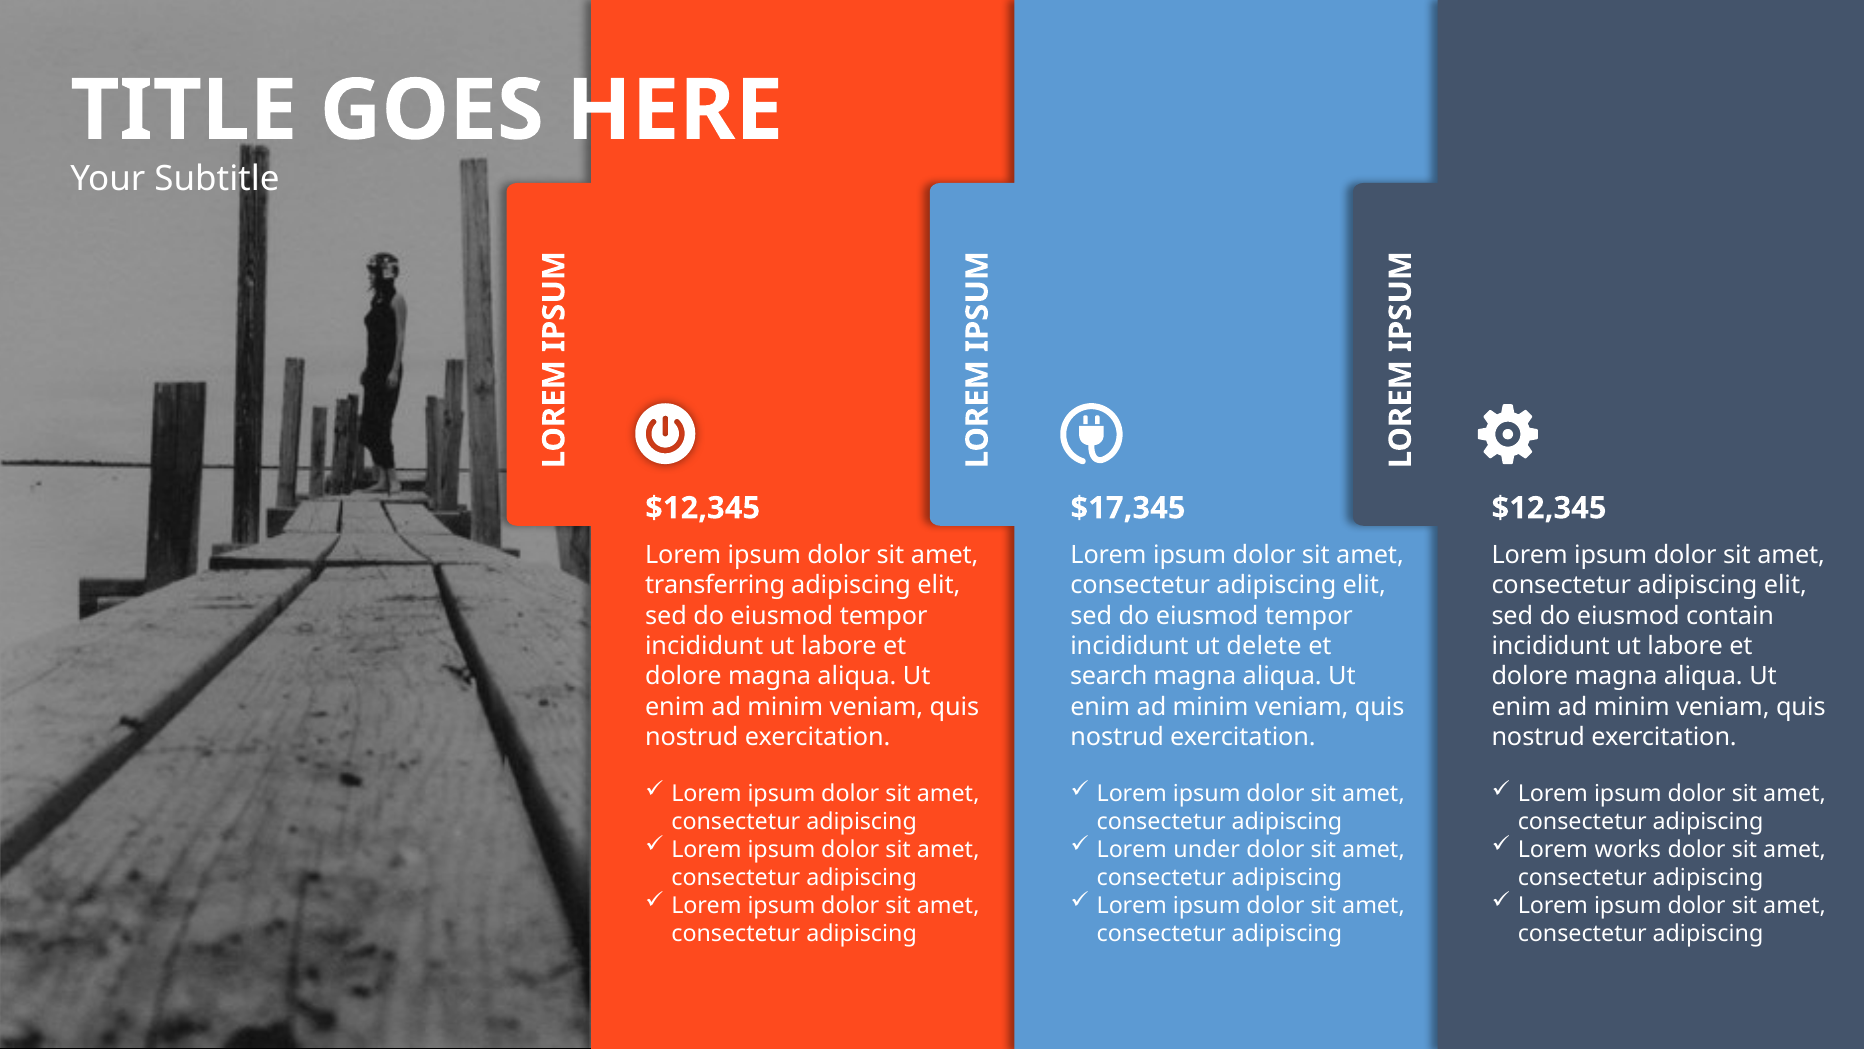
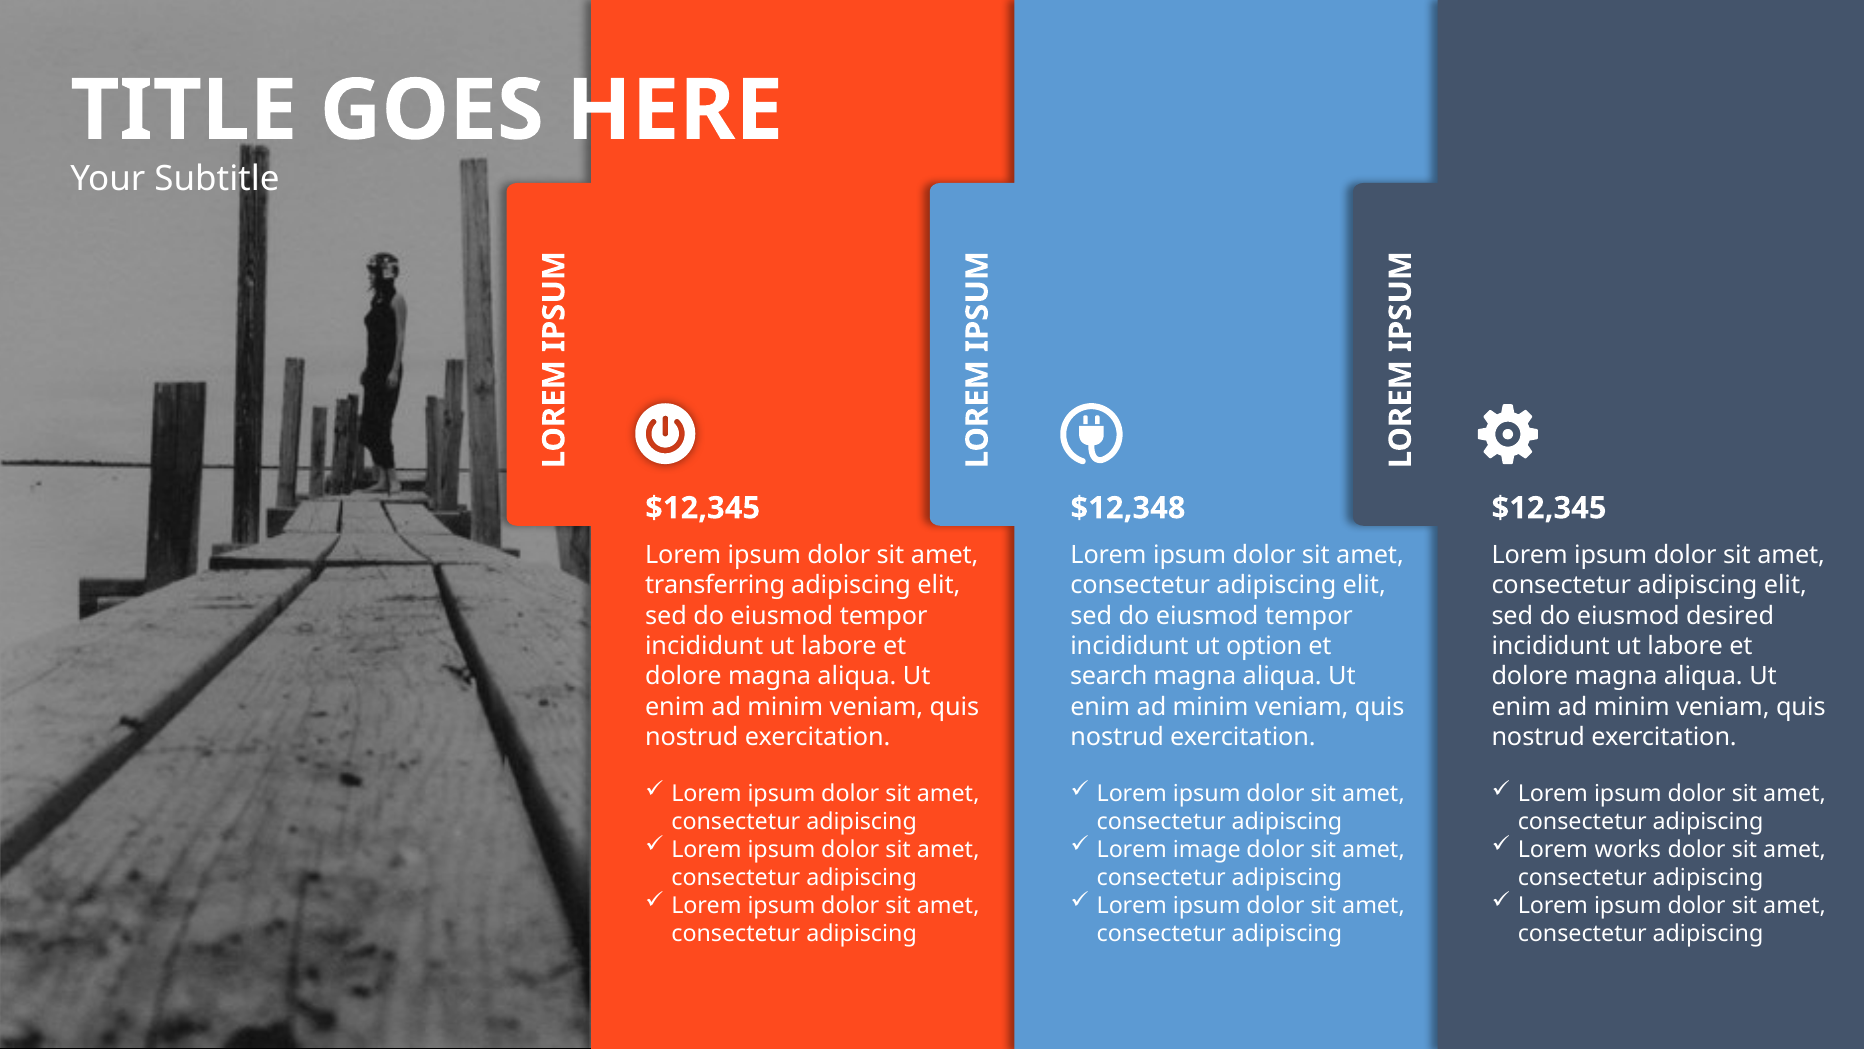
$17,345: $17,345 -> $12,348 (1128, 508)
contain: contain -> desired (1730, 615)
delete: delete -> option (1264, 646)
under: under -> image (1207, 850)
